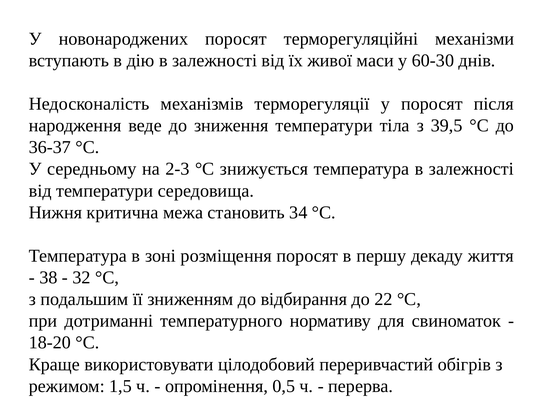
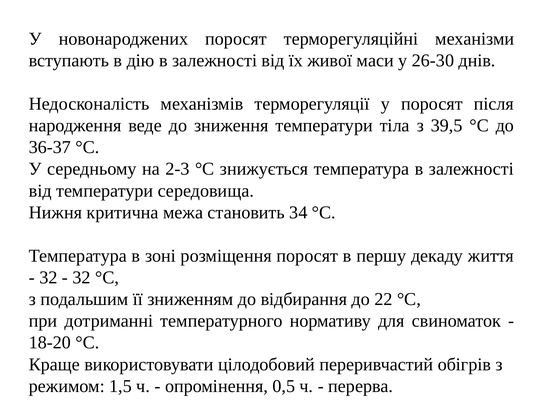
60-30: 60-30 -> 26-30 (433, 61)
38: 38 -> 32 (48, 278)
